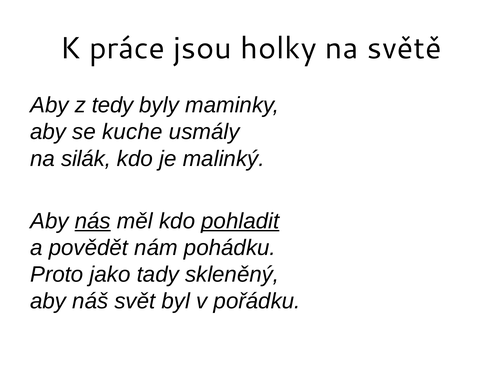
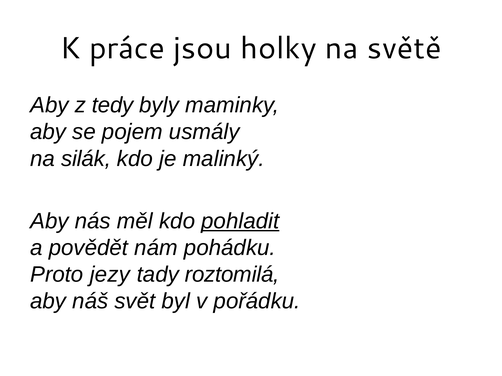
kuche: kuche -> pojem (132, 132)
nás underline: present -> none (93, 221)
jako: jako -> jezy (110, 275)
skleněný: skleněný -> roztomilá (232, 275)
